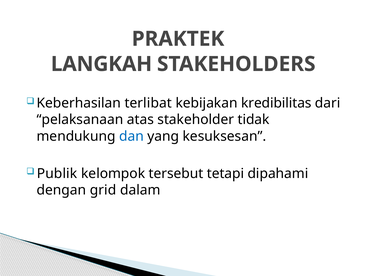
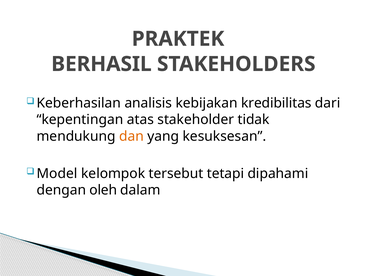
LANGKAH: LANGKAH -> BERHASIL (101, 64)
terlibat: terlibat -> analisis (148, 103)
pelaksanaan: pelaksanaan -> kepentingan (80, 119)
dan colour: blue -> orange (131, 136)
Publik: Publik -> Model (57, 173)
grid: grid -> oleh (103, 190)
